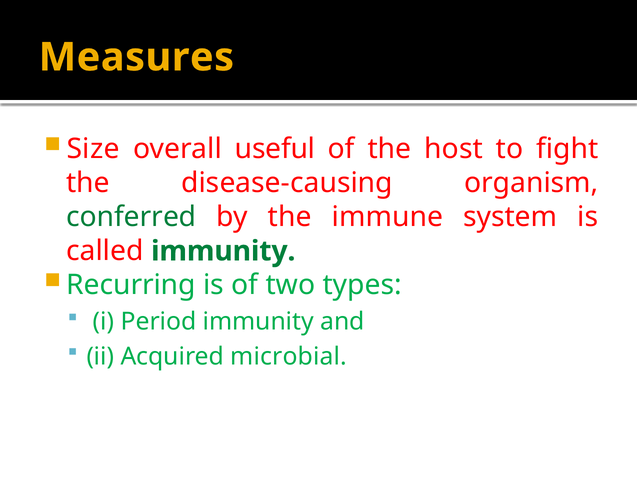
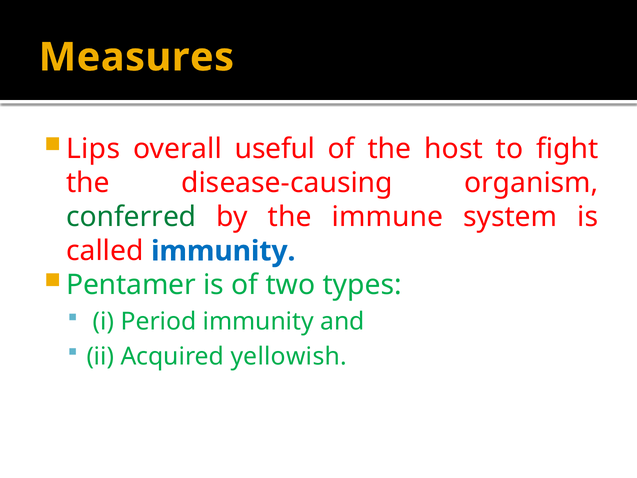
Size: Size -> Lips (93, 149)
immunity colour: green -> blue (223, 251)
Recurring: Recurring -> Pentamer (131, 285)
microbial: microbial -> yellowish (289, 356)
